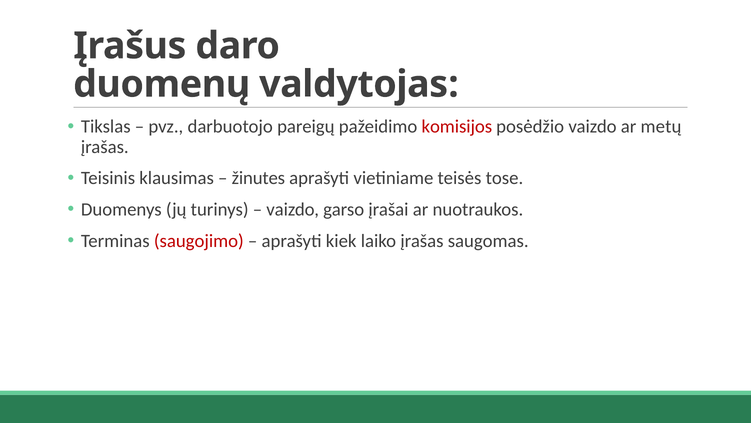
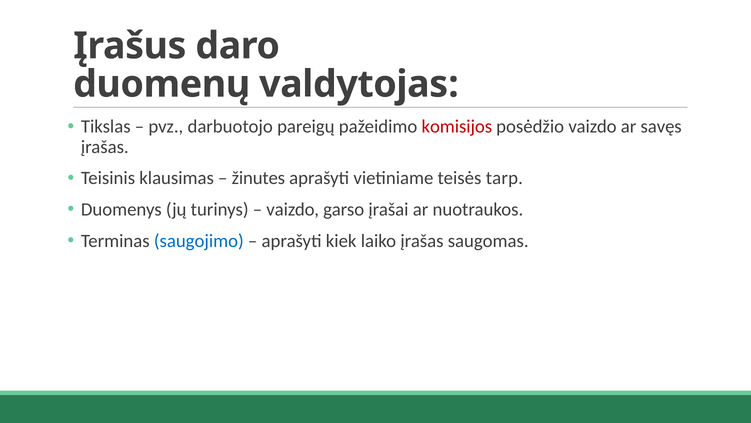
metų: metų -> savęs (661, 127)
tose: tose -> tarp (504, 178)
saugojimo colour: red -> blue (199, 240)
